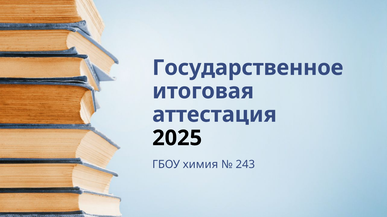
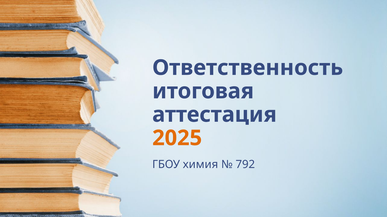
Государственное: Государственное -> Ответственность (248, 68)
2025 colour: black -> orange (177, 138)
243: 243 -> 792 (245, 165)
